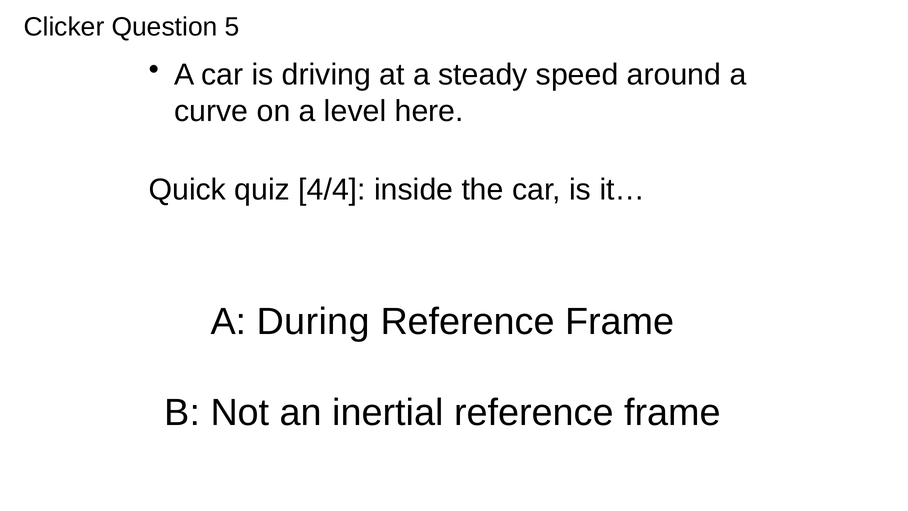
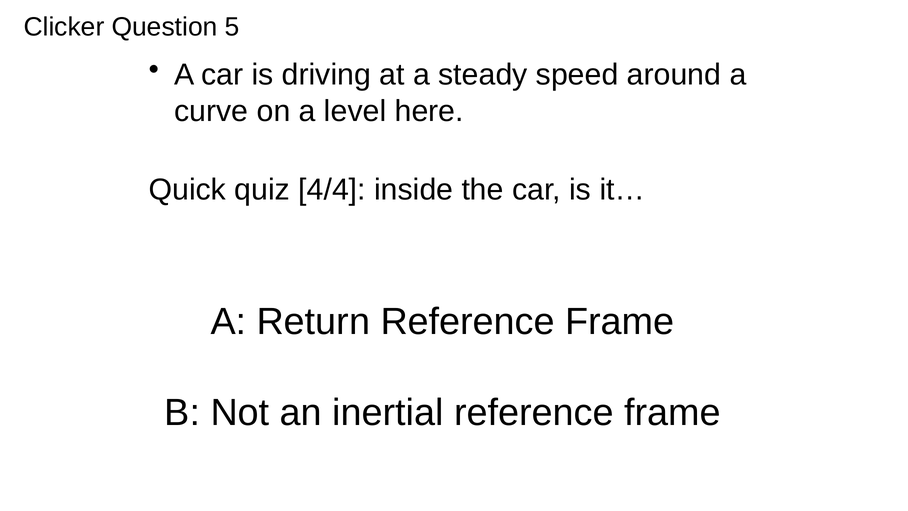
During: During -> Return (313, 322)
